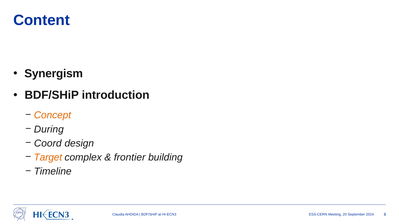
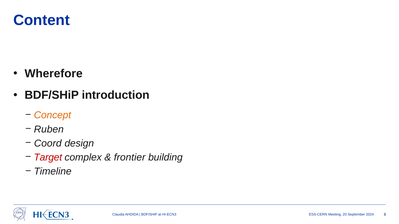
Synergism: Synergism -> Wherefore (54, 74)
During: During -> Ruben (49, 129)
Target colour: orange -> red (48, 158)
